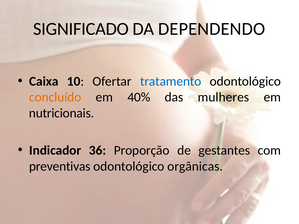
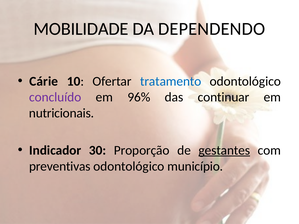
SIGNIFICADO: SIGNIFICADO -> MOBILIDADE (81, 29)
Caixa: Caixa -> Cárie (44, 81)
concluído colour: orange -> purple (55, 97)
40%: 40% -> 96% (139, 97)
mulheres: mulheres -> continuar (224, 97)
36: 36 -> 30 (98, 150)
gestantes underline: none -> present (224, 150)
orgânicas: orgânicas -> município (195, 166)
